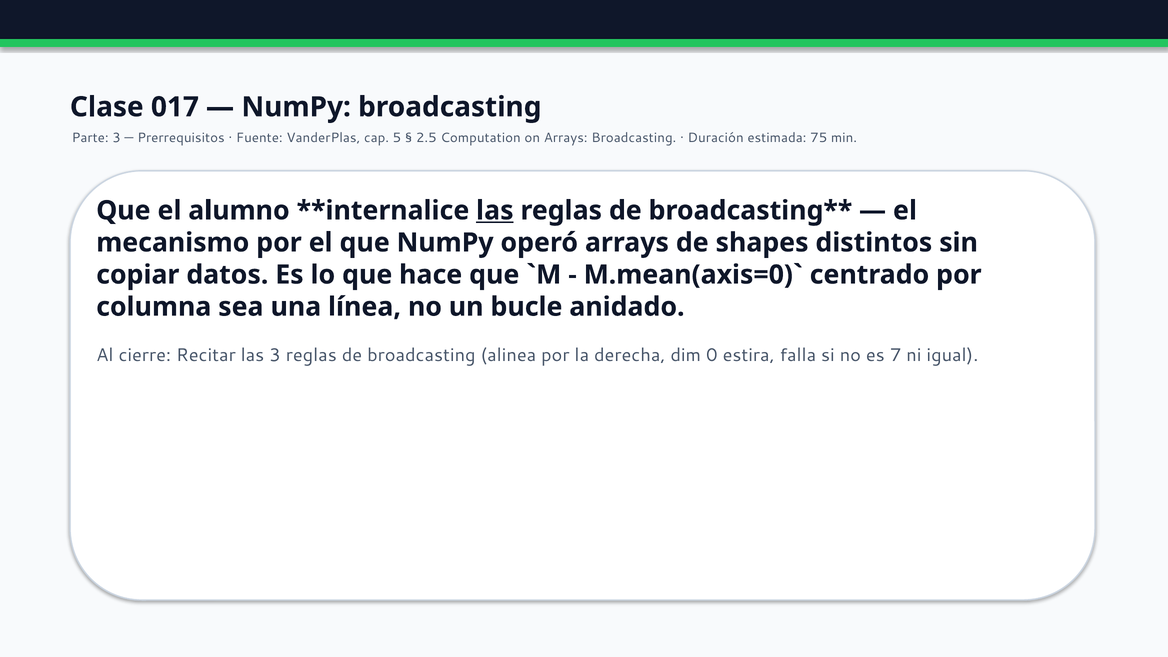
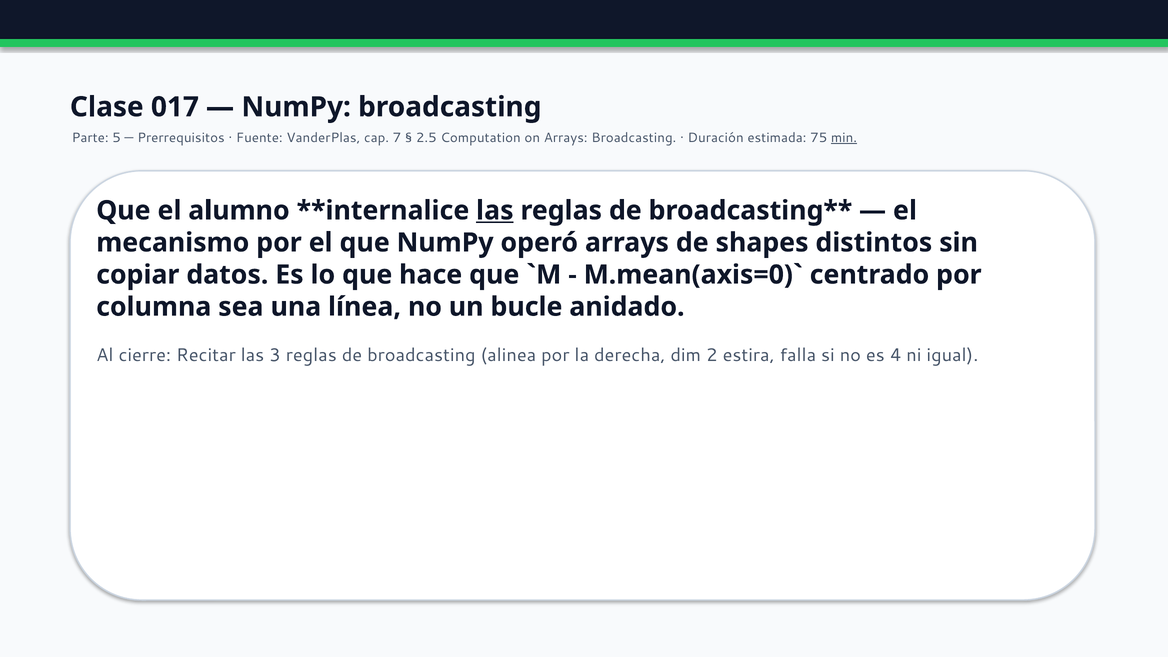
Parte 3: 3 -> 5 (117, 138)
5: 5 -> 7 (397, 138)
min underline: none -> present (844, 138)
0: 0 -> 2 (712, 355)
7: 7 -> 4 (896, 355)
